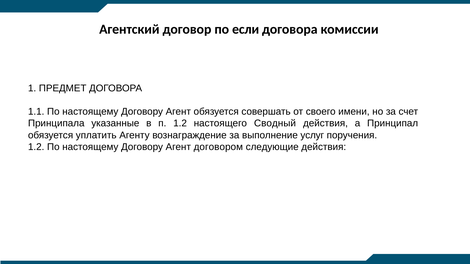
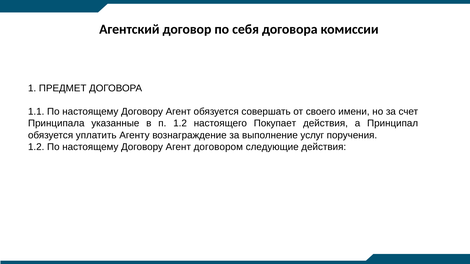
если: если -> себя (246, 29)
Сводный: Сводный -> Покупает (275, 124)
